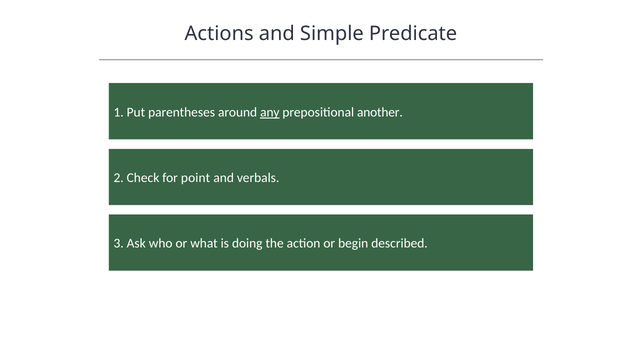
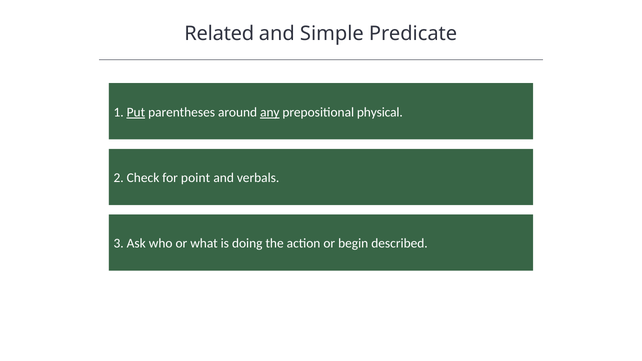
Actions: Actions -> Related (219, 34)
Put underline: none -> present (136, 112)
another: another -> physical (380, 112)
